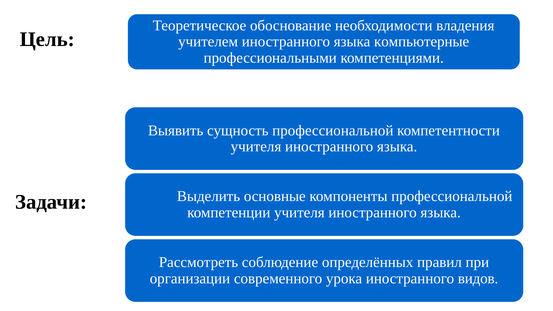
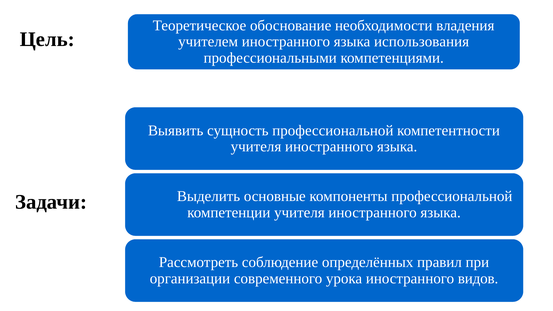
компьютерные: компьютерные -> использования (422, 42)
